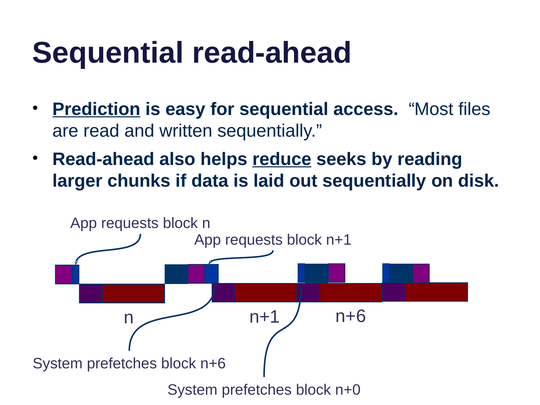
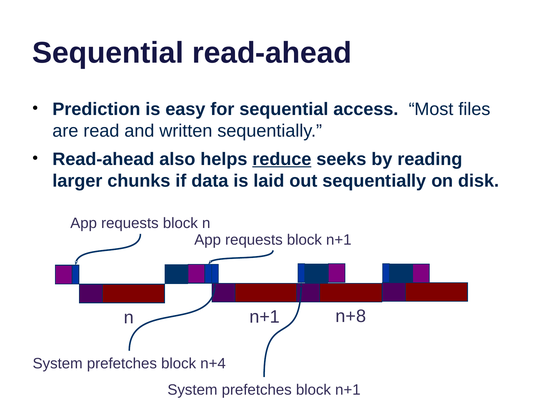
Prediction underline: present -> none (97, 109)
n+6: n+6 -> n+8 (351, 316)
block n+6: n+6 -> n+4 (213, 364)
prefetches block n+0: n+0 -> n+1 (348, 390)
